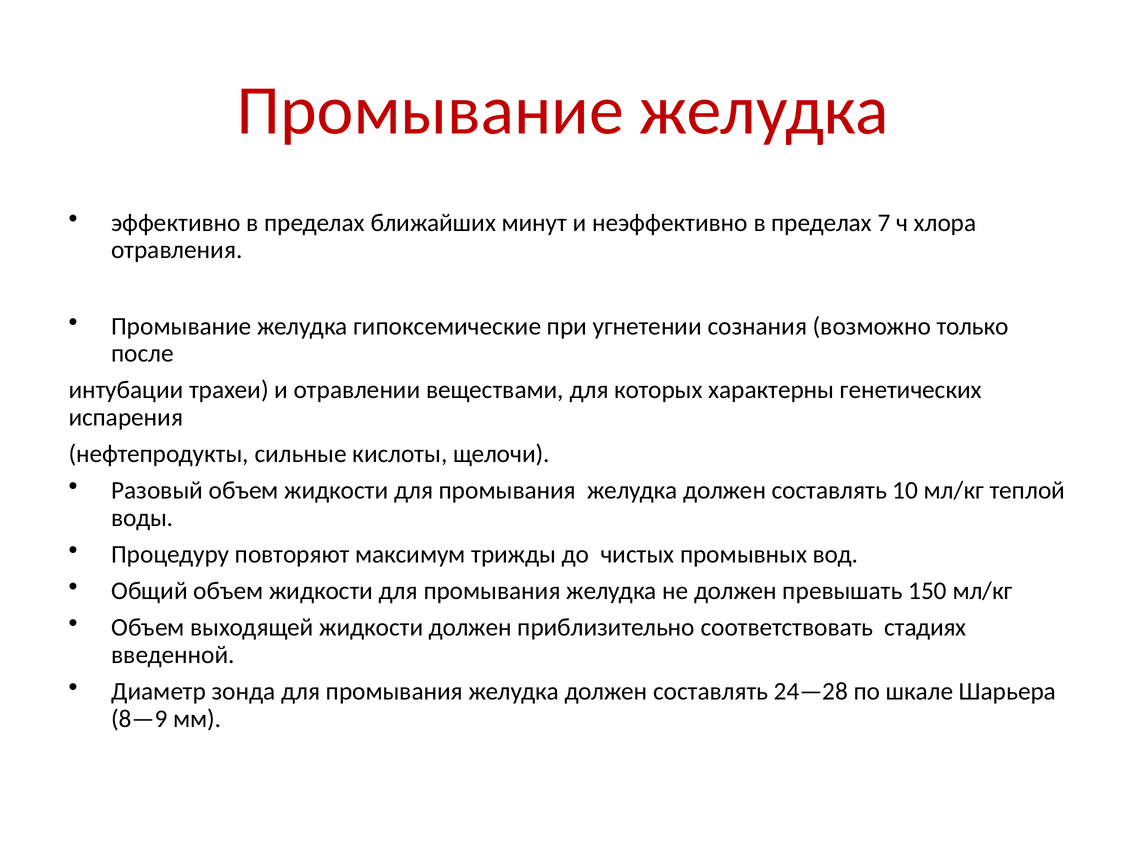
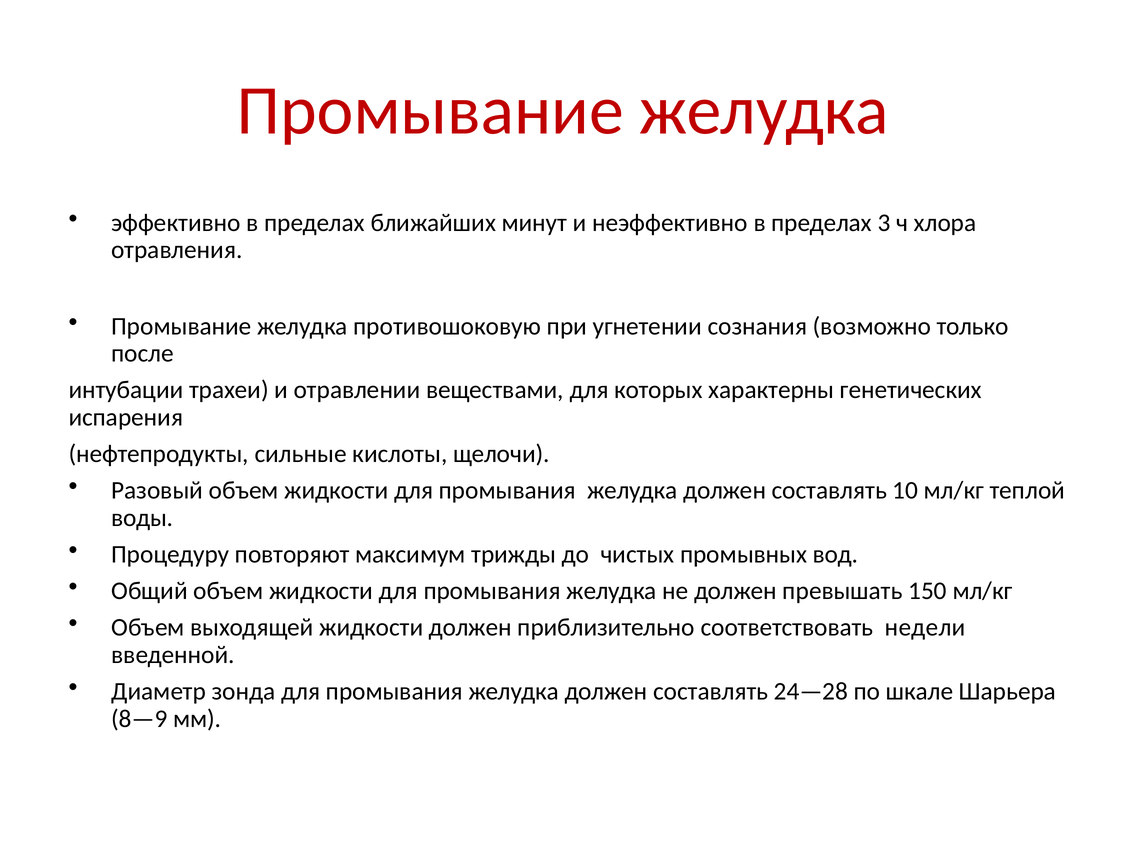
7: 7 -> 3 (884, 223)
гипоксемические: гипоксемические -> противошоковую (447, 326)
стадиях: стадиях -> недели (925, 627)
